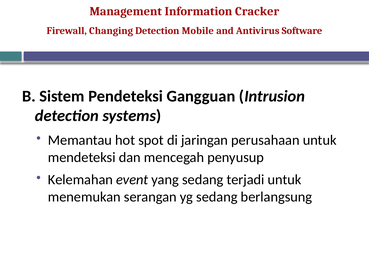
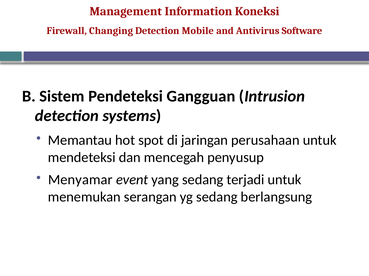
Cracker: Cracker -> Koneksi (257, 11)
Kelemahan: Kelemahan -> Menyamar (80, 180)
